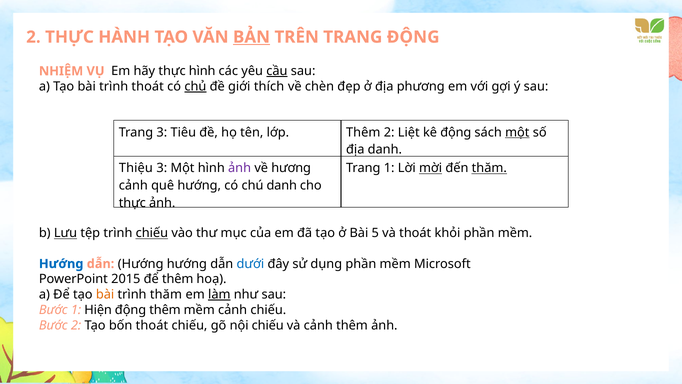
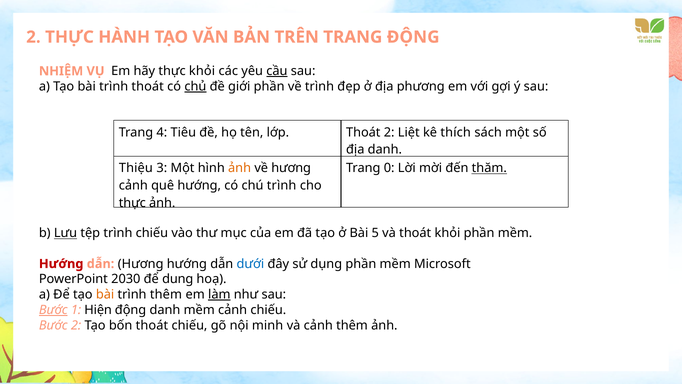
BẢN underline: present -> none (251, 37)
thực hình: hình -> khỏi (202, 71)
giới thích: thích -> phần (269, 86)
về chèn: chèn -> trình (320, 86)
Trang 3: 3 -> 4 (162, 132)
lớp Thêm: Thêm -> Thoát (363, 132)
kê động: động -> thích (456, 132)
một underline: present -> none (517, 132)
ảnh colour: purple -> orange (240, 168)
Trang 1: 1 -> 0 (389, 168)
mời underline: present -> none (431, 168)
chú danh: danh -> trình (282, 185)
chiếu underline: present -> none (152, 233)
Hướng colour: blue -> red (61, 264)
dẫn Hướng: Hướng -> Hương (141, 264)
2015: 2015 -> 2030 (126, 279)
để thêm: thêm -> dung (178, 279)
trình thăm: thăm -> thêm (166, 294)
Bước underline: none -> present (53, 310)
động thêm: thêm -> danh (165, 310)
nội chiếu: chiếu -> minh (268, 325)
